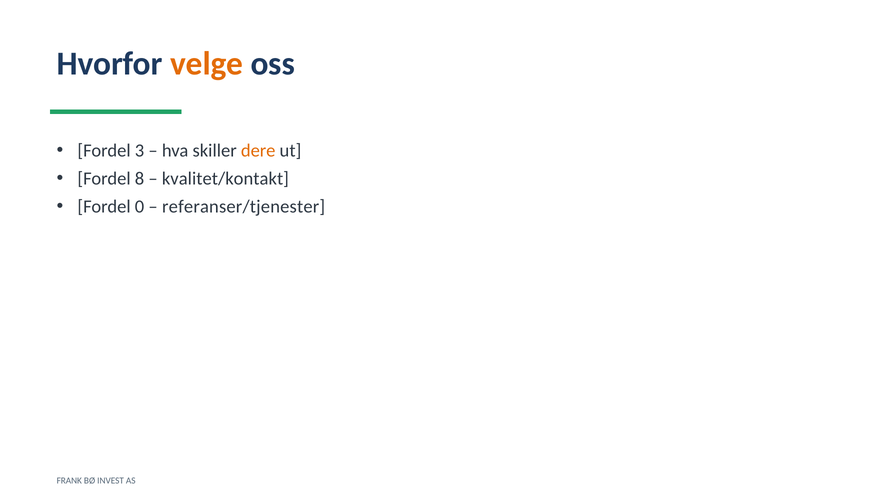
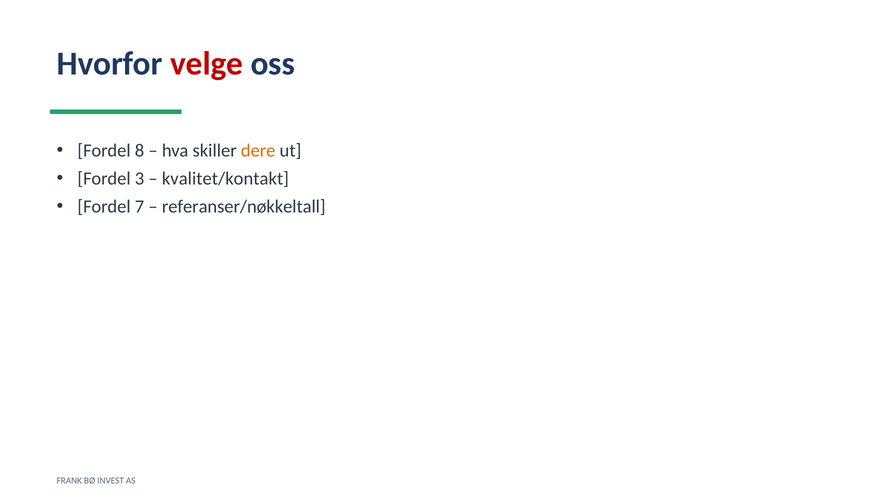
velge colour: orange -> red (207, 64)
3: 3 -> 8 (140, 151)
8: 8 -> 3 (140, 179)
0: 0 -> 7 (140, 206)
referanser/tjenester: referanser/tjenester -> referanser/nøkkeltall (244, 206)
